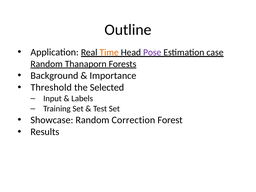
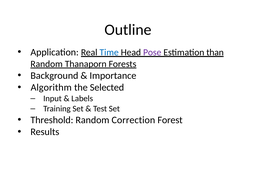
Time colour: orange -> blue (109, 52)
case: case -> than (215, 52)
Threshold: Threshold -> Algorithm (51, 88)
Showcase: Showcase -> Threshold (52, 120)
